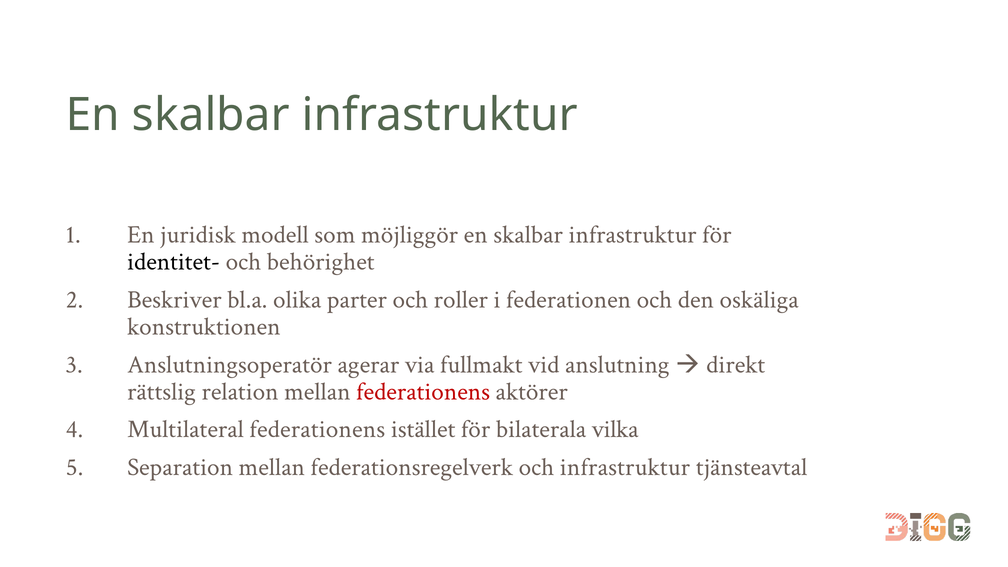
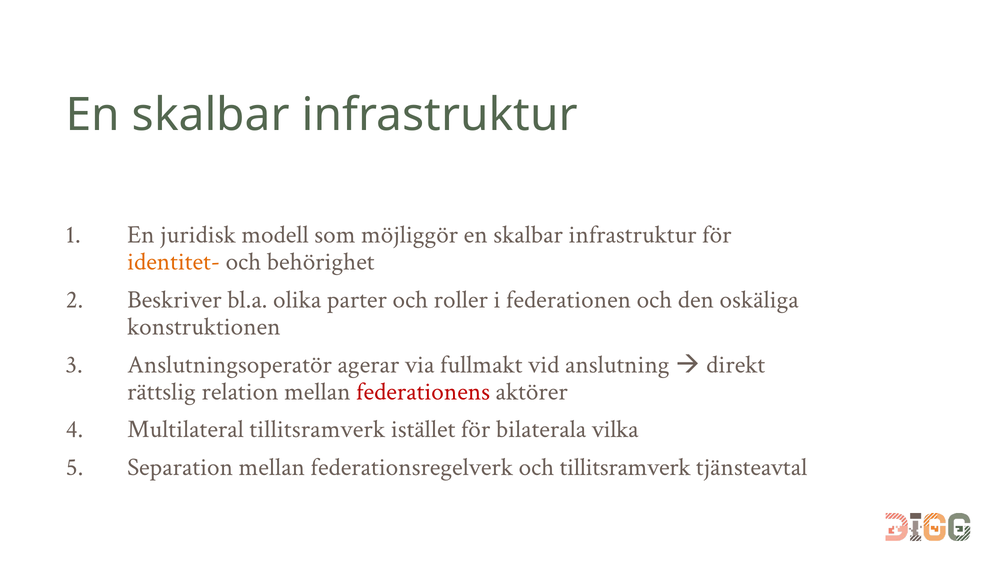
identitet- colour: black -> orange (174, 262)
Multilateral federationens: federationens -> tillitsramverk (317, 429)
och infrastruktur: infrastruktur -> tillitsramverk (625, 467)
